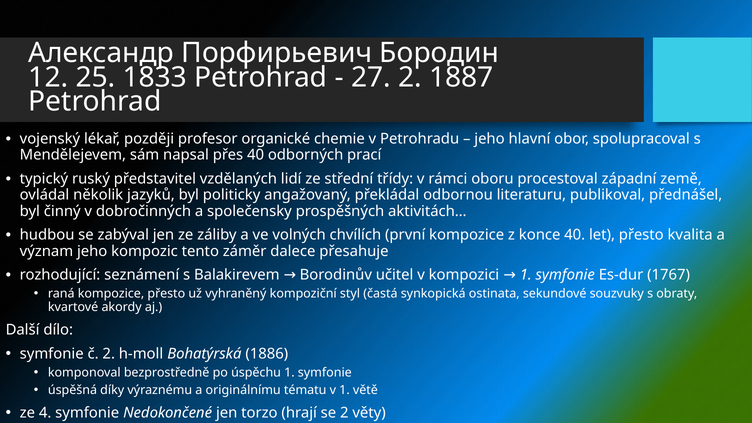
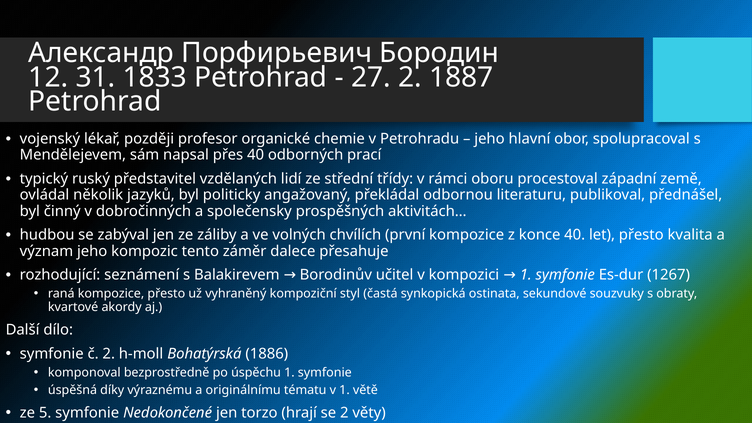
25: 25 -> 31 (95, 77)
1767: 1767 -> 1267 (669, 275)
4: 4 -> 5 (45, 413)
